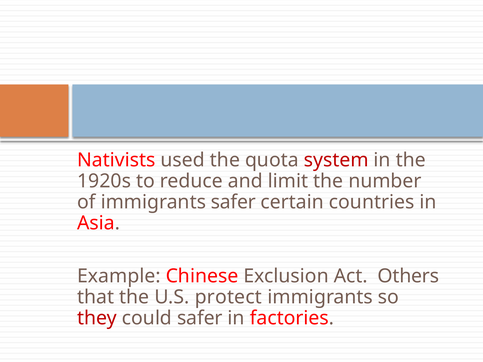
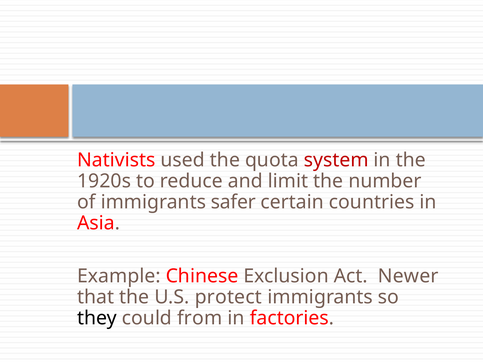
Others: Others -> Newer (408, 276)
they colour: red -> black (97, 318)
could safer: safer -> from (200, 318)
